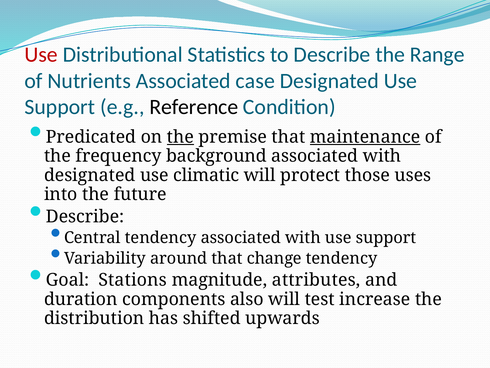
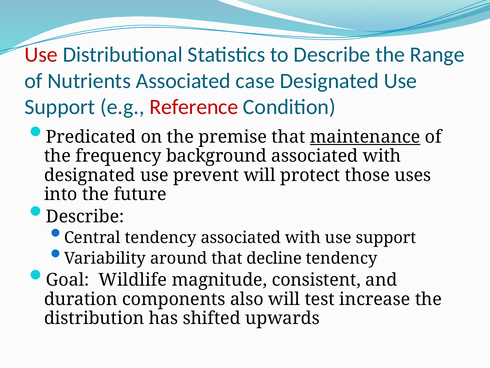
Reference colour: black -> red (194, 107)
the underline: present -> none (180, 137)
climatic: climatic -> prevent (206, 175)
change: change -> decline (274, 258)
Stations: Stations -> Wildlife (133, 280)
attributes: attributes -> consistent (316, 280)
